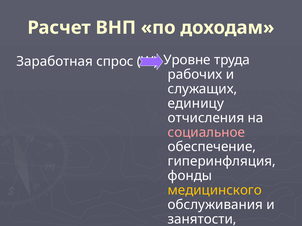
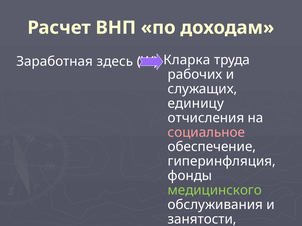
спрос: спрос -> здесь (115, 62)
Уровне: Уровне -> Кларка (187, 60)
медицинского colour: yellow -> light green (215, 191)
